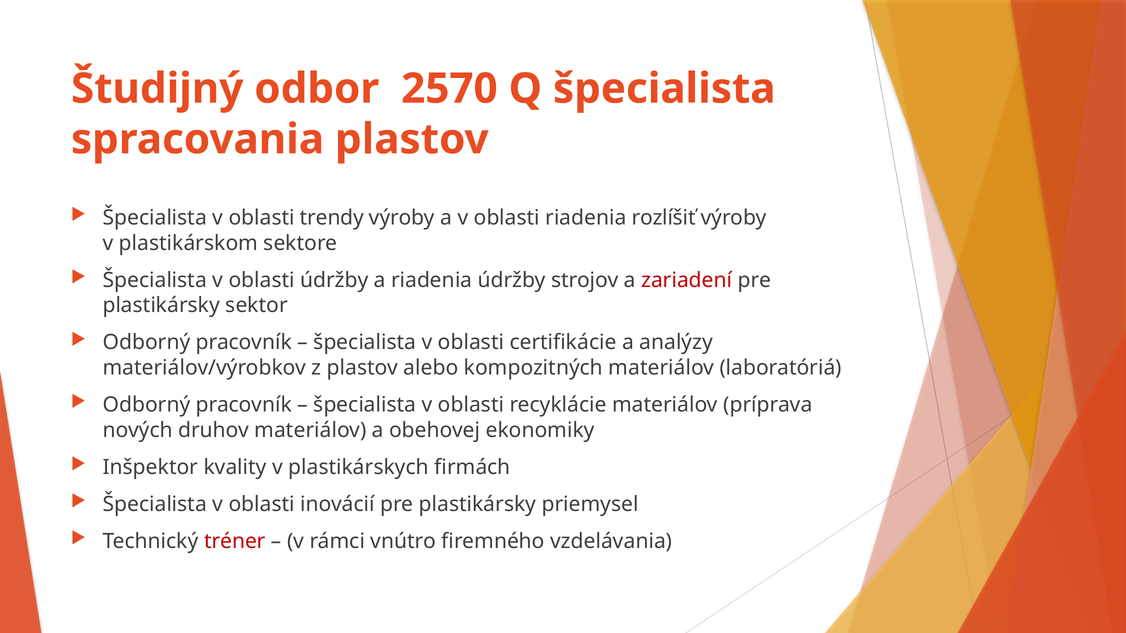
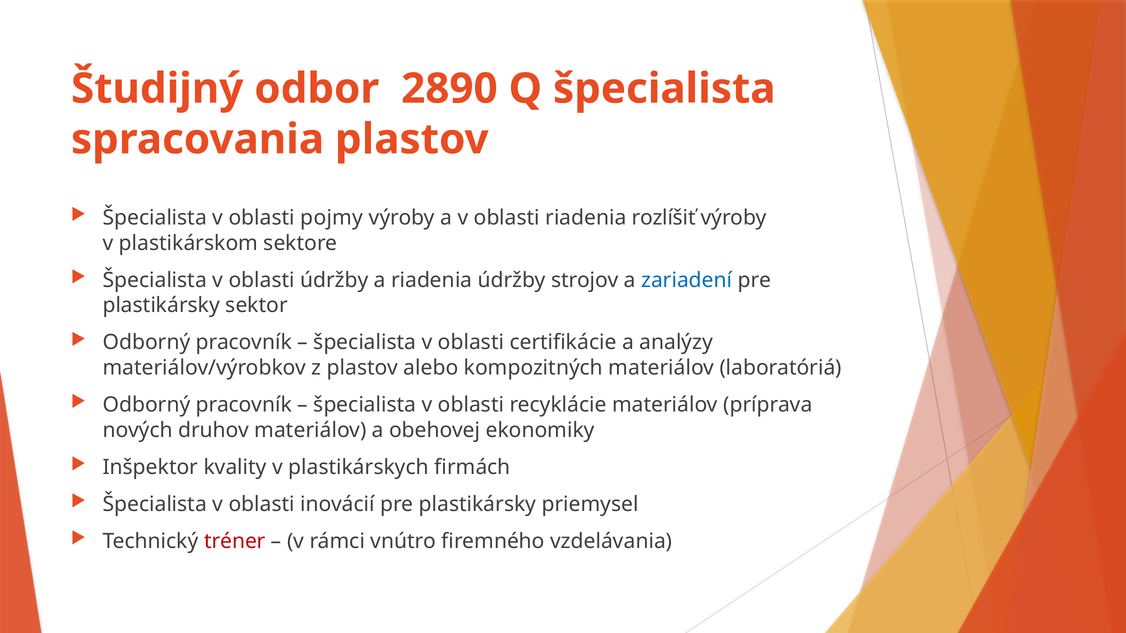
2570: 2570 -> 2890 (449, 89)
trendy: trendy -> pojmy (332, 218)
zariadení colour: red -> blue (687, 280)
